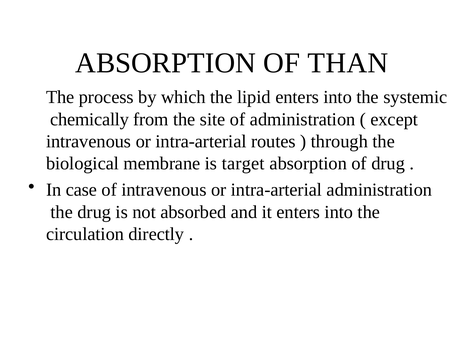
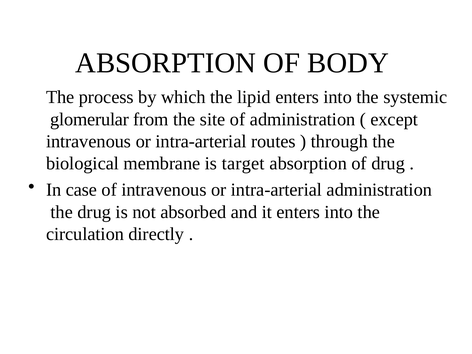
THAN: THAN -> BODY (348, 63)
chemically: chemically -> glomerular (90, 119)
